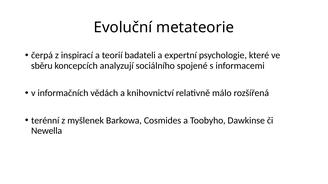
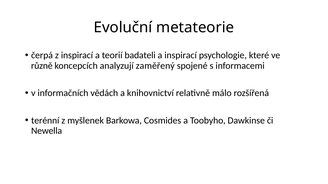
a expertní: expertní -> inspirací (181, 55)
sběru: sběru -> různě (42, 66)
sociálního: sociálního -> zaměřený (155, 66)
